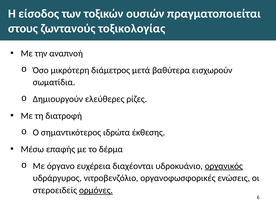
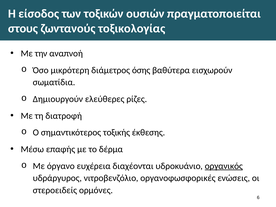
μετά: μετά -> όσης (141, 70)
ιδρώτα: ιδρώτα -> τοξικής (117, 133)
ορμόνες underline: present -> none (96, 190)
